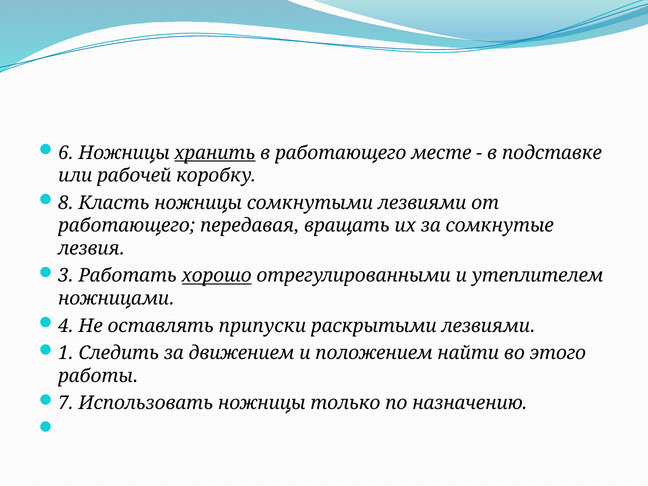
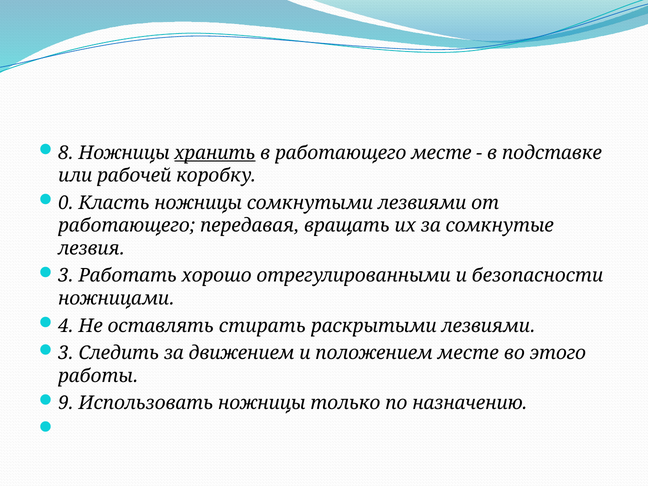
6: 6 -> 8 (66, 153)
8: 8 -> 0 (66, 203)
хорошо underline: present -> none (217, 276)
утеплителем: утеплителем -> безопасности (538, 276)
припуски: припуски -> стирать (262, 326)
1: 1 -> 3 (66, 353)
положением найти: найти -> месте (468, 353)
7: 7 -> 9 (66, 403)
